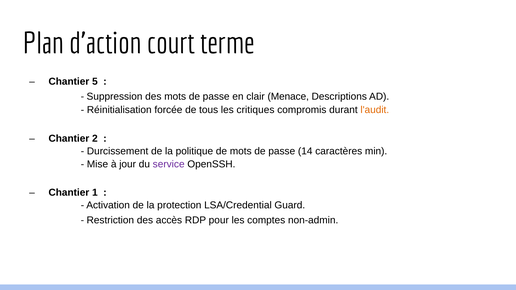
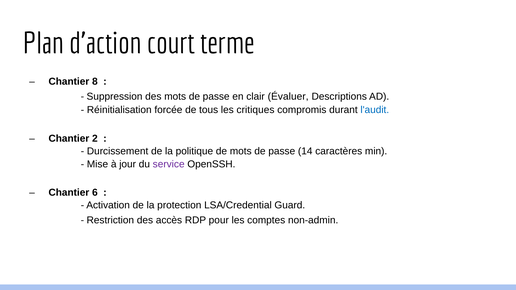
5: 5 -> 8 (95, 82)
Menace: Menace -> Évaluer (288, 96)
l'audit colour: orange -> blue (375, 110)
1: 1 -> 6 (95, 193)
